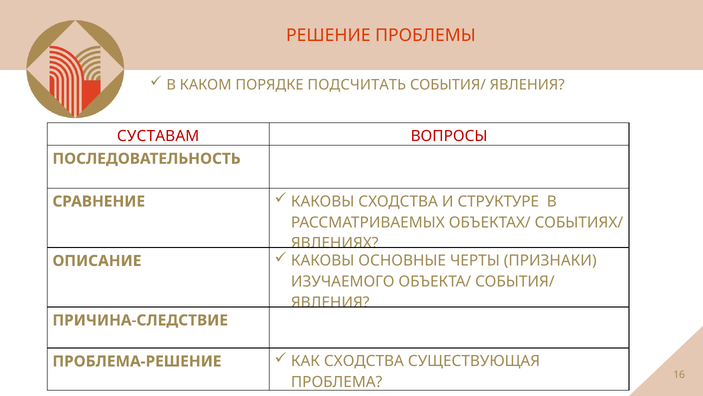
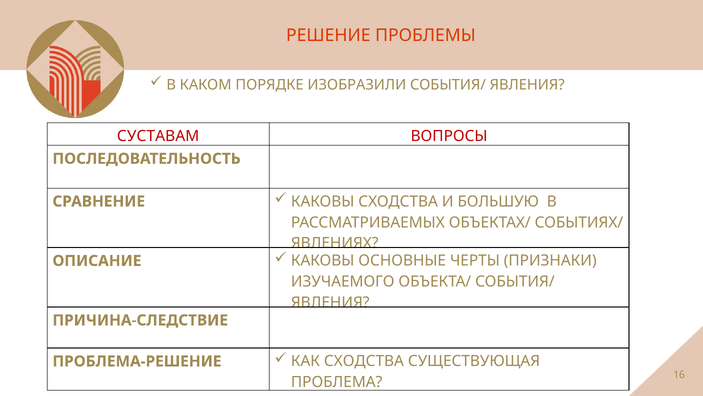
ПОДСЧИТАТЬ: ПОДСЧИТАТЬ -> ИЗОБРАЗИЛИ (357, 85)
СТРУКТУРЕ: СТРУКТУРЕ -> БОЛЬШУЮ (498, 201)
